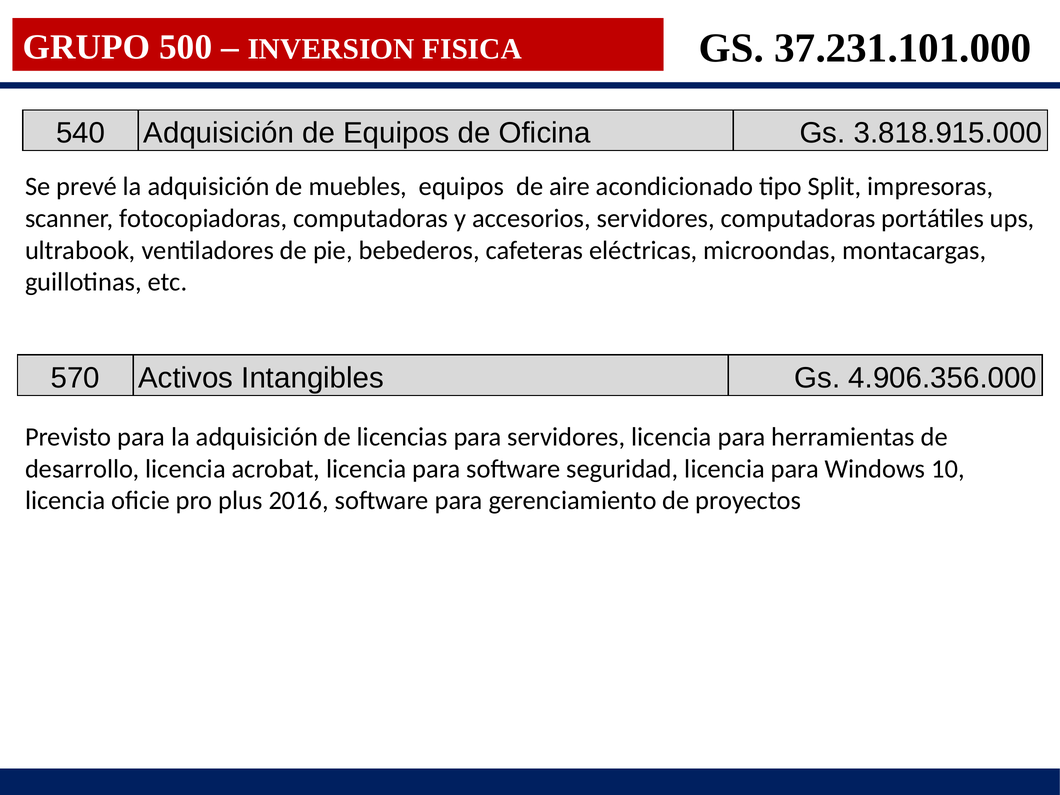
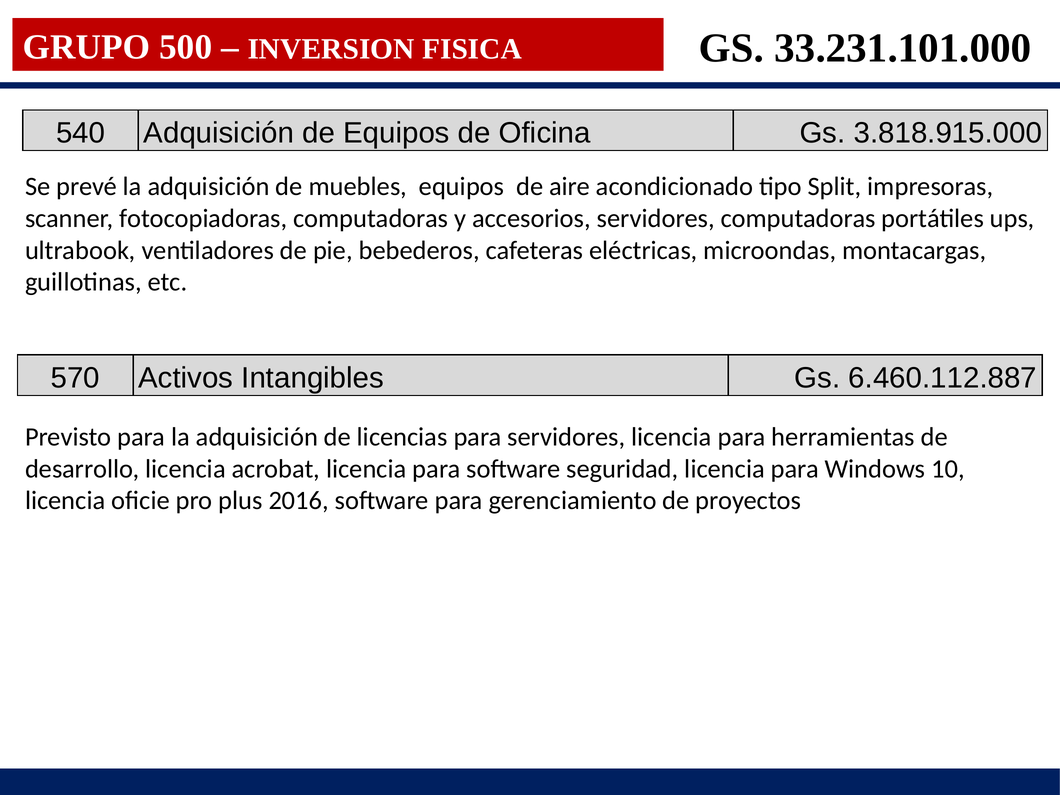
37.231.101.000: 37.231.101.000 -> 33.231.101.000 (903, 48)
4.906.356.000: 4.906.356.000 -> 6.460.112.887 (943, 378)
